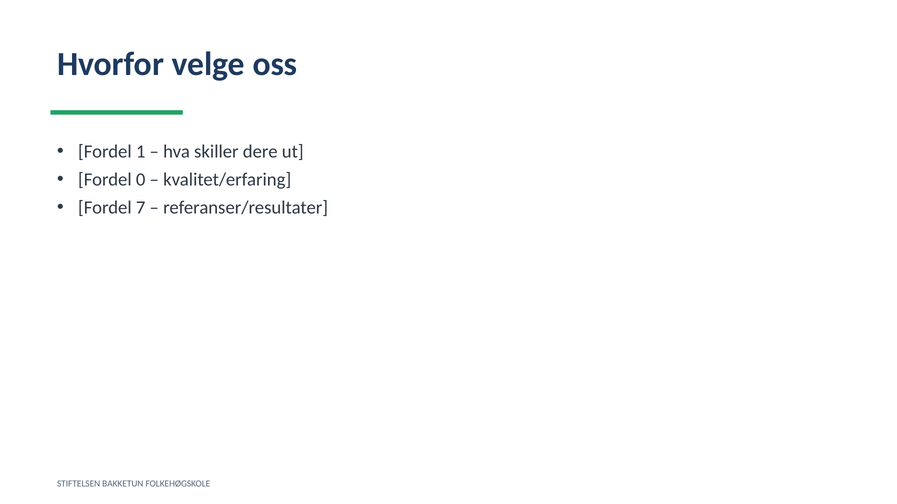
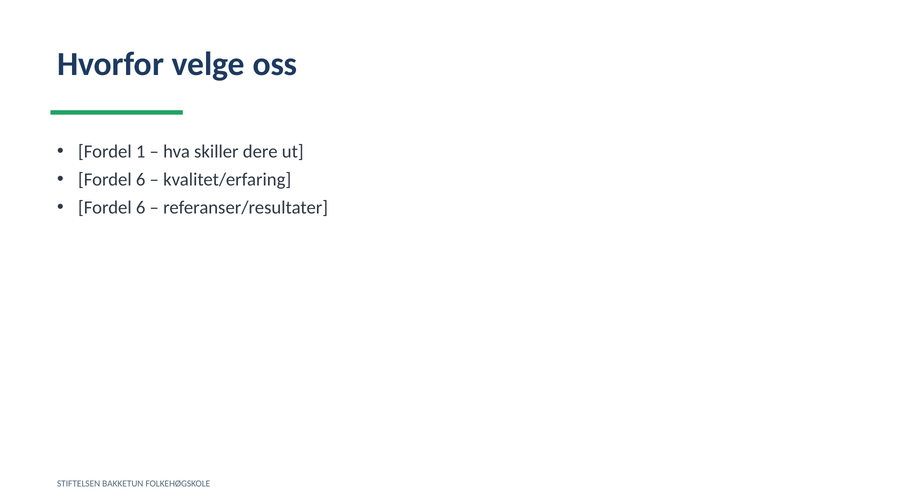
0: 0 -> 6 (141, 180)
7: 7 -> 6 (141, 208)
